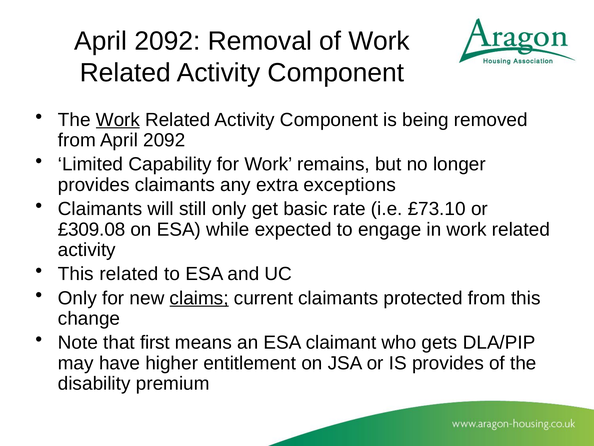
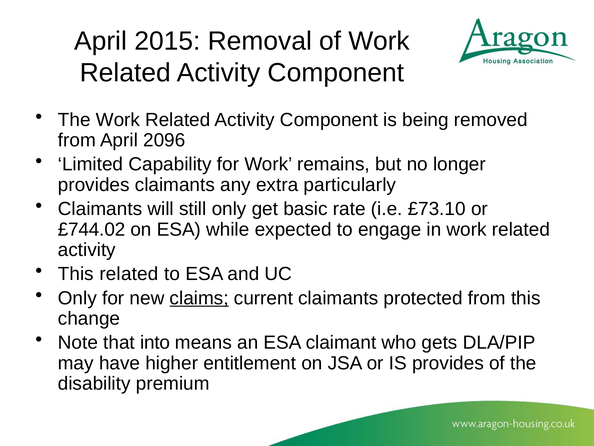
2092: 2092 -> 2015 (167, 41)
Work underline: present -> none (118, 120)
from April 2092: 2092 -> 2096 (164, 140)
exceptions: exceptions -> particularly (350, 185)
£309.08: £309.08 -> £744.02 (92, 229)
first: first -> into (155, 342)
